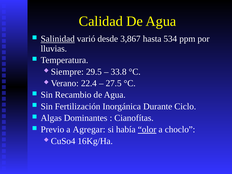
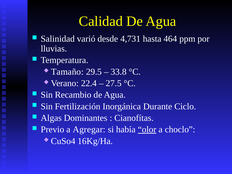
Salinidad underline: present -> none (58, 39)
3,867: 3,867 -> 4,731 (131, 39)
534: 534 -> 464 (170, 39)
Siempre: Siempre -> Tamaño (67, 72)
